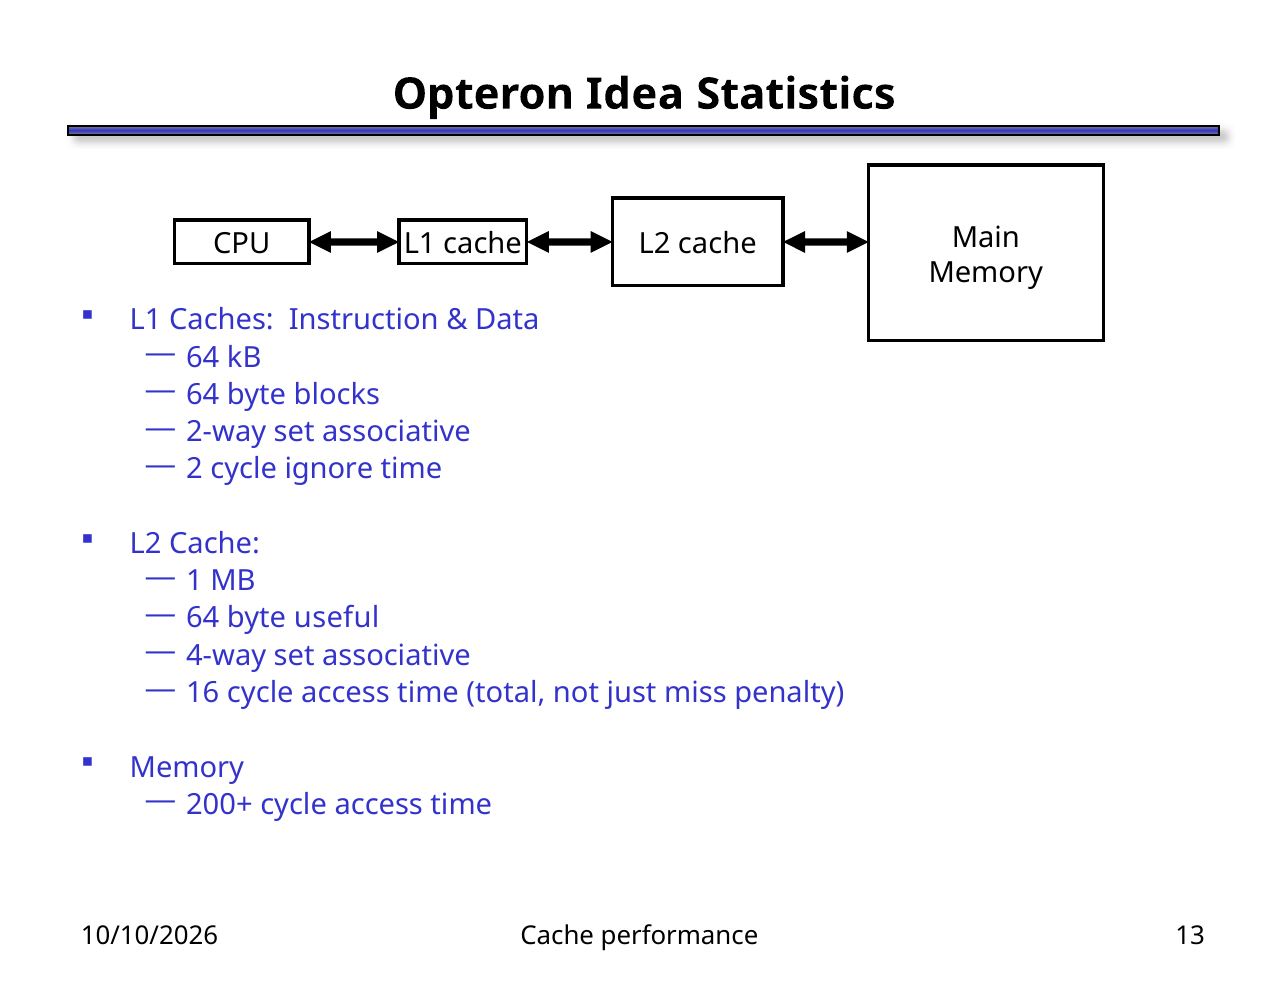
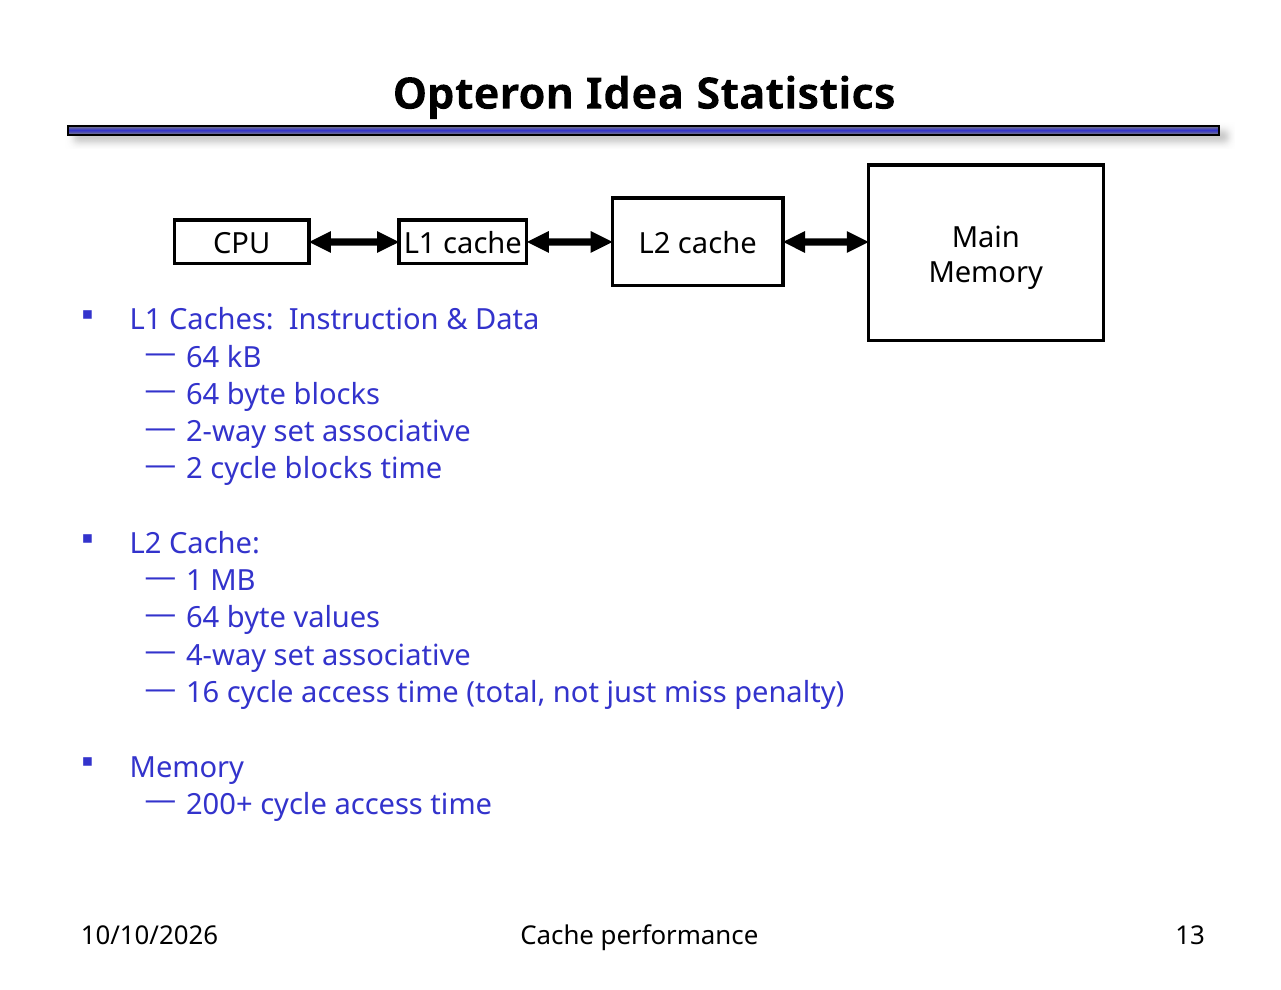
cycle ignore: ignore -> blocks (329, 469)
useful: useful -> values (337, 618)
